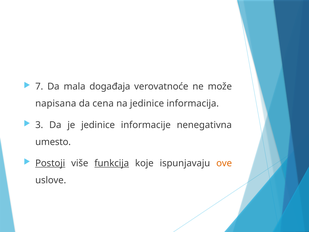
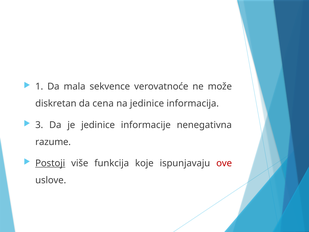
7: 7 -> 1 (39, 87)
događaja: događaja -> sekvence (110, 87)
napisana: napisana -> diskretan (56, 104)
umesto: umesto -> razume (53, 142)
funkcija underline: present -> none (112, 163)
ove colour: orange -> red (224, 163)
